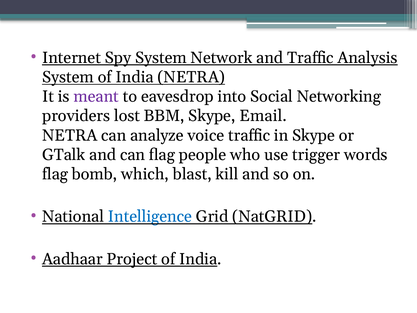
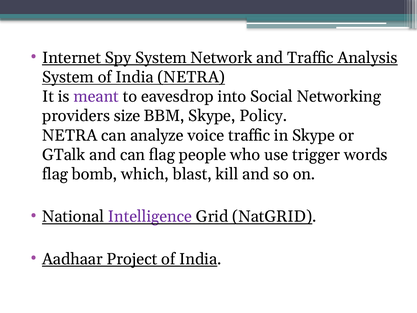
lost: lost -> size (127, 116)
Email: Email -> Policy (263, 116)
Intelligence colour: blue -> purple (150, 216)
